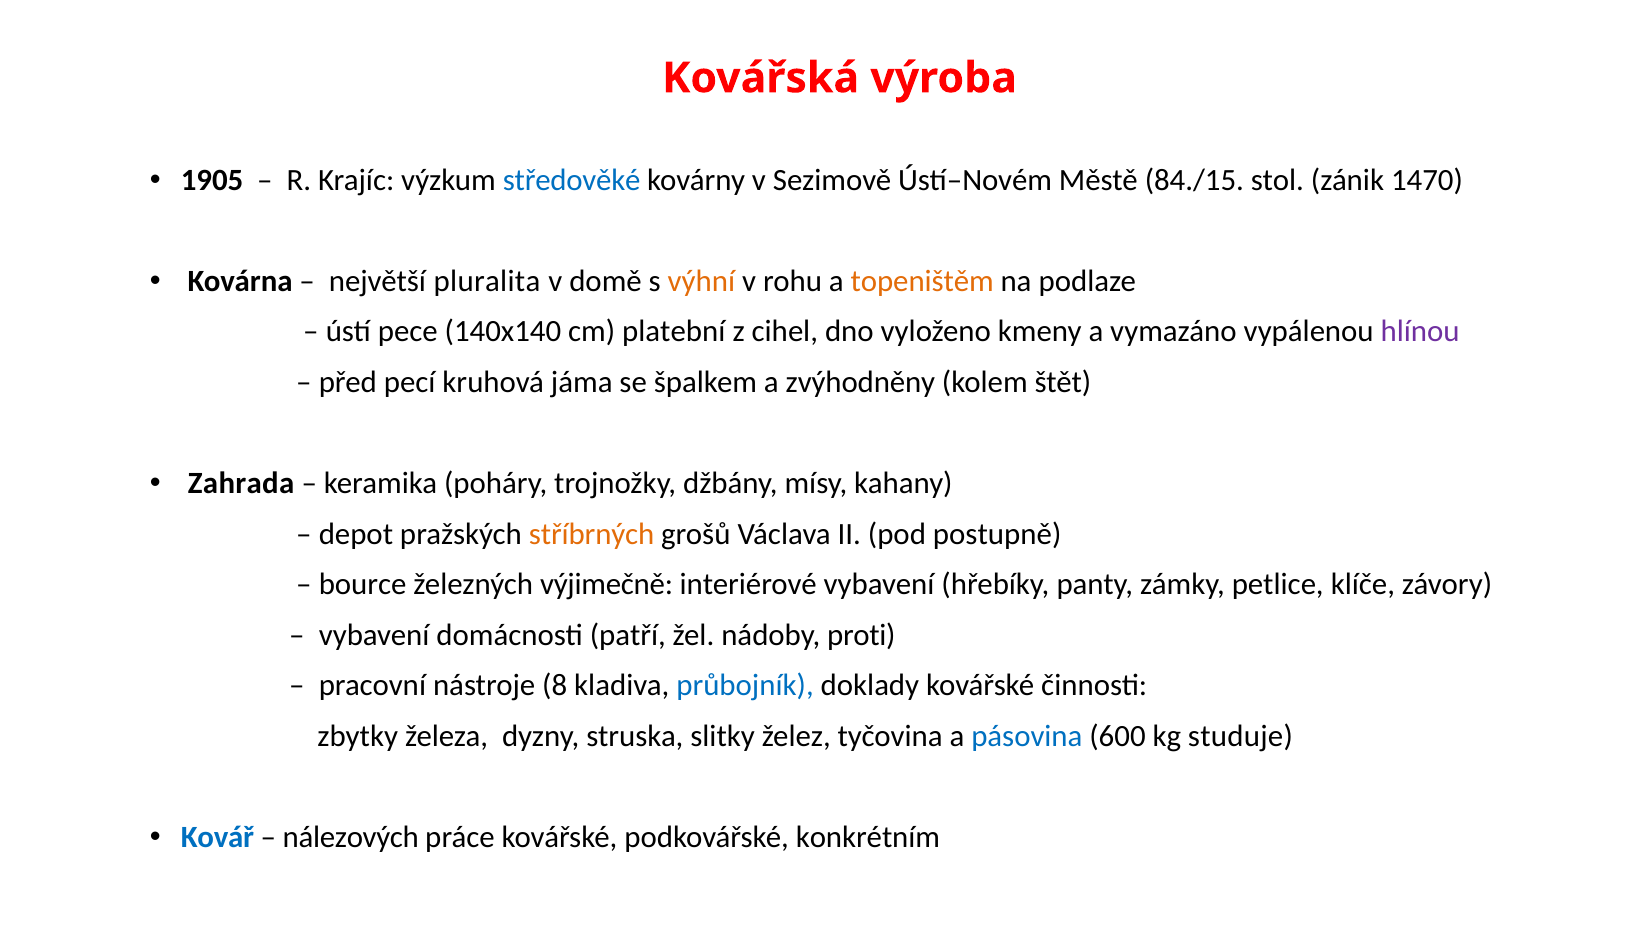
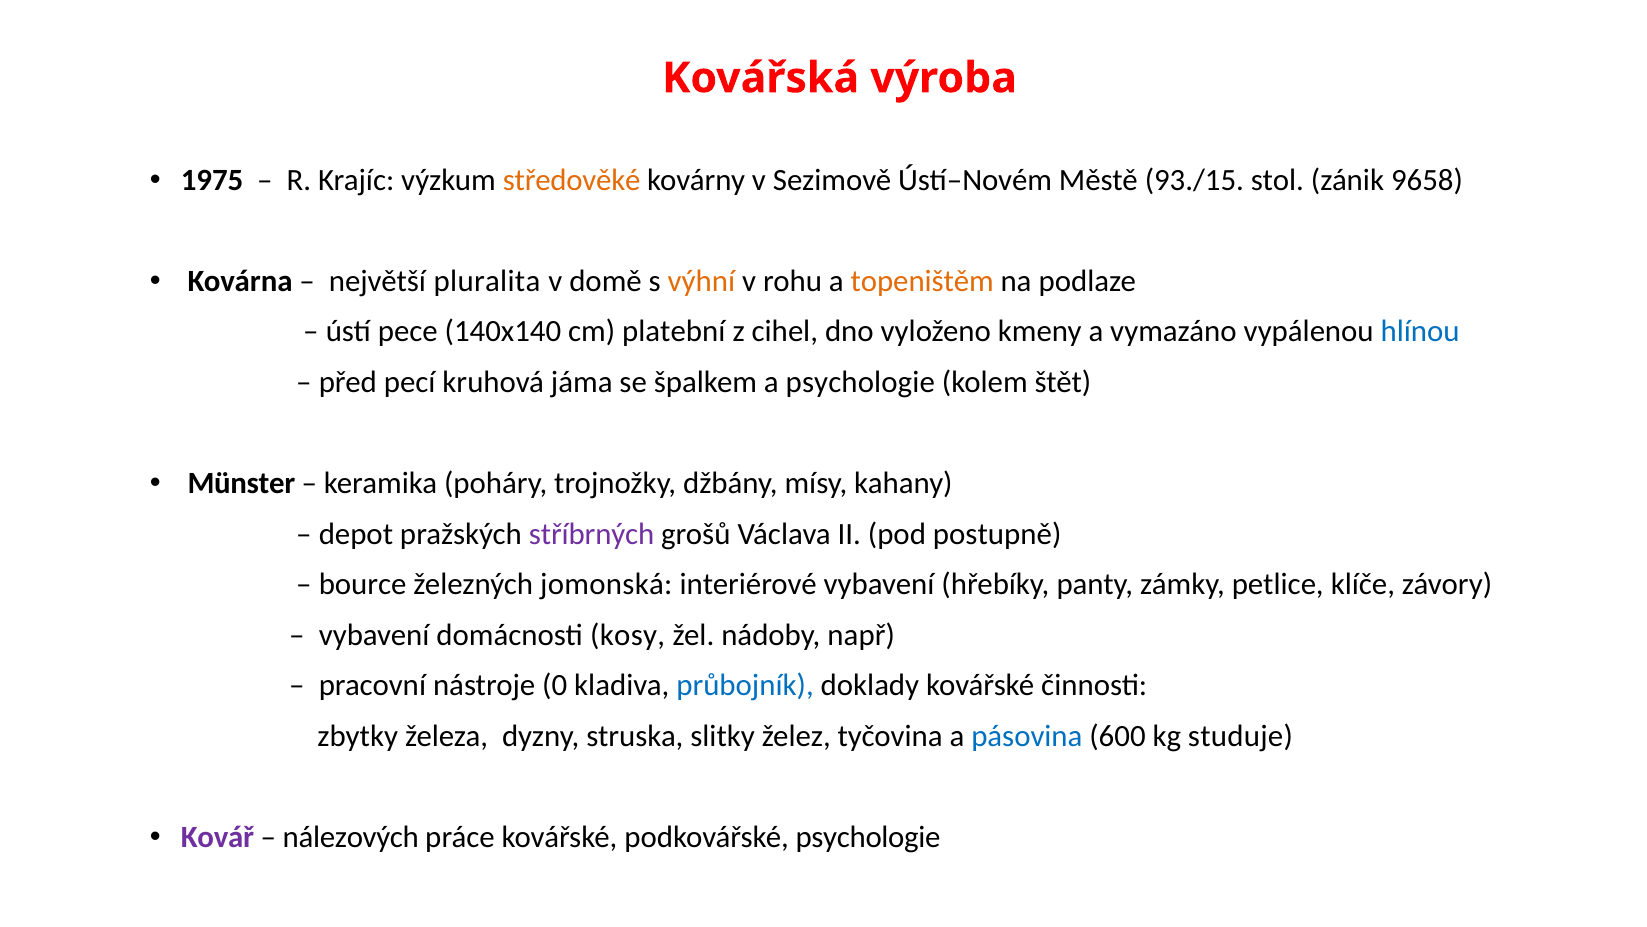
1905: 1905 -> 1975 (212, 180)
středověké colour: blue -> orange (572, 180)
84./15: 84./15 -> 93./15 (1194, 180)
1470: 1470 -> 9658 (1427, 180)
hlínou colour: purple -> blue (1420, 331)
a zvýhodněny: zvýhodněny -> psychologie (860, 382)
Zahrada: Zahrada -> Münster (241, 483)
stříbrných colour: orange -> purple (592, 534)
výjimečně: výjimečně -> jomonská (606, 584)
patří: patří -> kosy (628, 635)
proti: proti -> např (861, 635)
8: 8 -> 0 (555, 685)
Kovář colour: blue -> purple (218, 837)
podkovářské konkrétním: konkrétním -> psychologie (868, 837)
